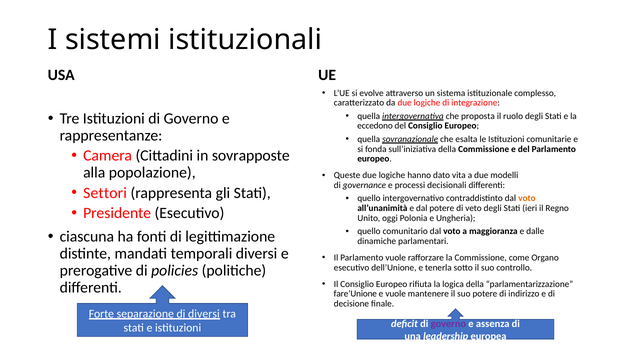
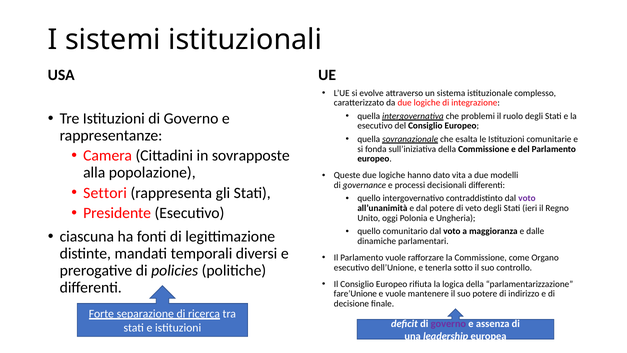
proposta: proposta -> problemi (478, 116)
eccedono: eccedono -> esecutivo (375, 126)
voto colour: orange -> purple (527, 198)
di diversi: diversi -> ricerca (204, 313)
